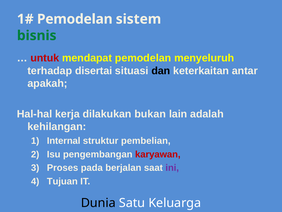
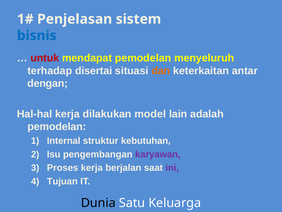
Pemodelan: Pemodelan -> Penjelasan (75, 19)
bisnis colour: green -> blue (37, 36)
dan colour: black -> orange (161, 71)
apakah: apakah -> dengan (48, 83)
bukan: bukan -> model (150, 114)
kehilangan: kehilangan -> pemodelan (57, 126)
pembelian: pembelian -> kebutuhan (146, 140)
karyawan colour: red -> purple (158, 154)
Proses pada: pada -> kerja (92, 167)
